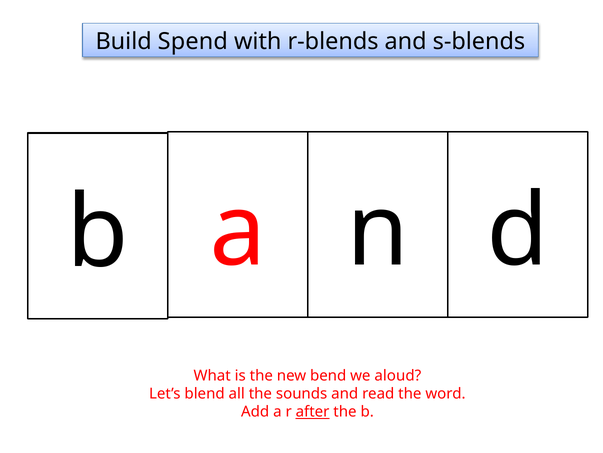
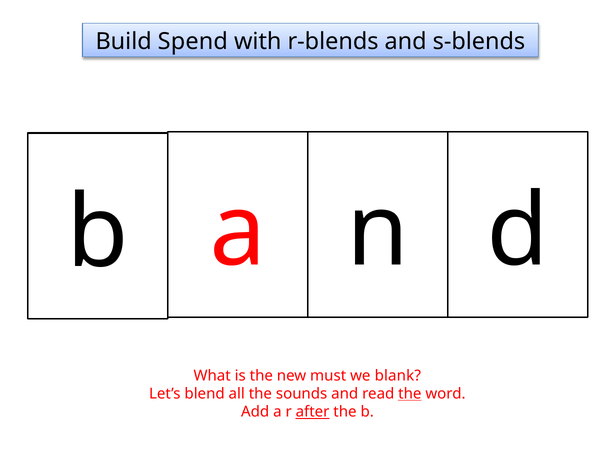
bend: bend -> must (328, 375)
aloud: aloud -> blank (398, 375)
the underline: none -> present (410, 393)
